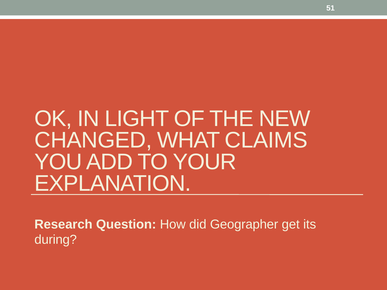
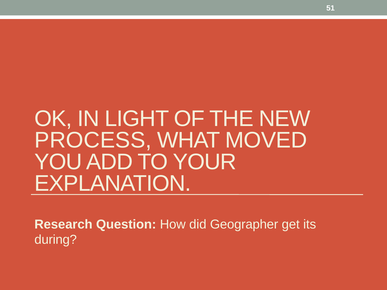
CHANGED: CHANGED -> PROCESS (93, 140)
CLAIMS: CLAIMS -> MOVED (266, 140)
